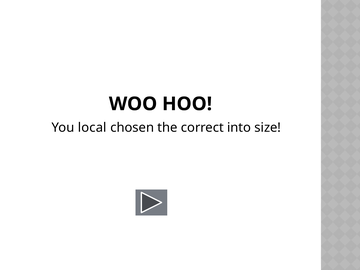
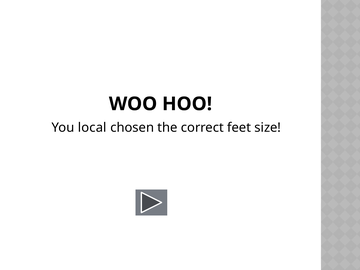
into: into -> feet (239, 127)
